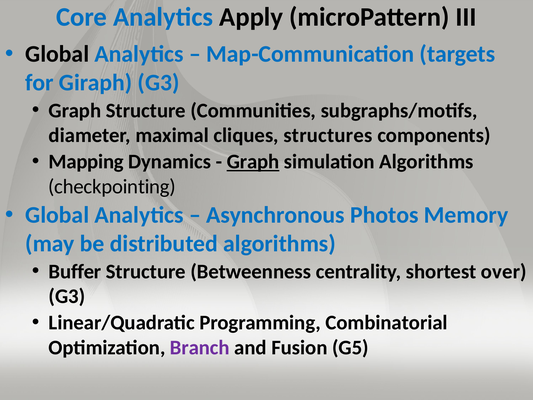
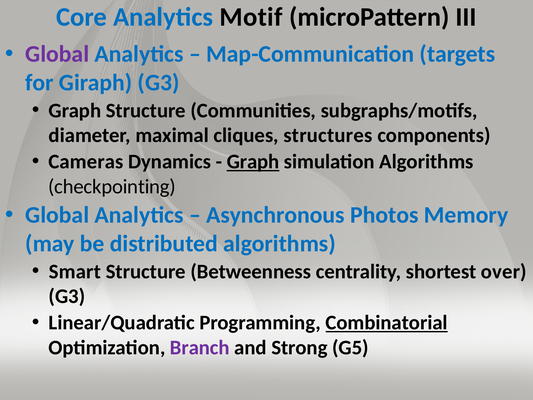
Apply: Apply -> Motif (251, 17)
Global colour: black -> purple (57, 54)
Mapping: Mapping -> Cameras (86, 162)
Buffer: Buffer -> Smart (75, 271)
Combinatorial underline: none -> present (387, 323)
Fusion: Fusion -> Strong (299, 347)
